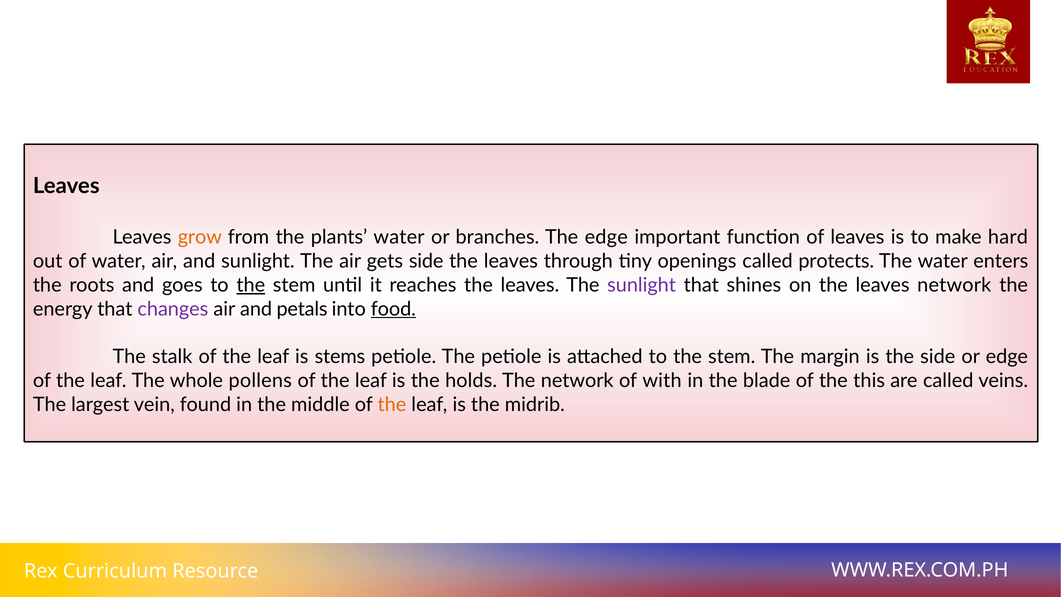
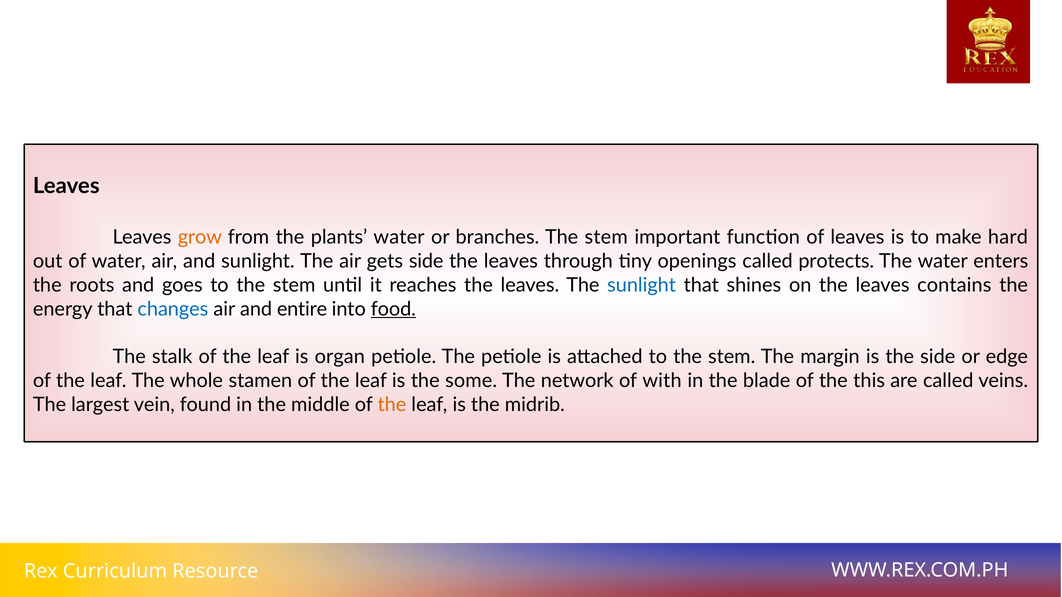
branches The edge: edge -> stem (606, 237)
the underline: present -> none (251, 285)
sunlight colour: purple -> blue (642, 285)
leaves network: network -> contains (954, 285)
changes colour: purple -> blue (173, 309)
petals: petals -> entire (302, 309)
stems: stems -> organ (340, 357)
pollens: pollens -> stamen (260, 381)
holds: holds -> some (471, 381)
